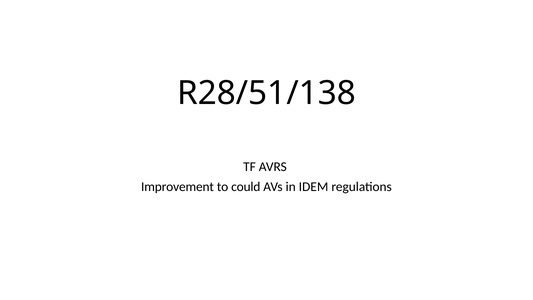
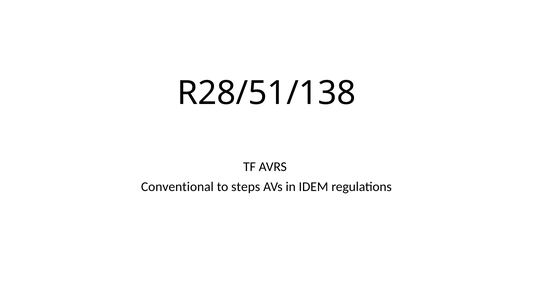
Improvement: Improvement -> Conventional (177, 187)
could: could -> steps (246, 187)
